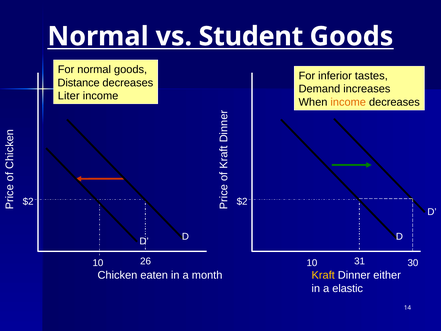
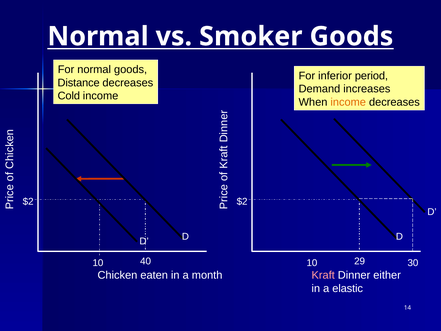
Student: Student -> Smoker (251, 36)
tastes: tastes -> period (371, 76)
Liter: Liter -> Cold (69, 96)
26: 26 -> 40 (146, 261)
31: 31 -> 29 (360, 261)
Kraft colour: yellow -> pink (323, 275)
